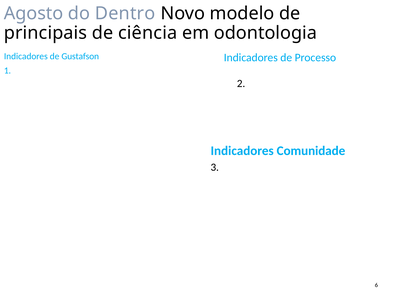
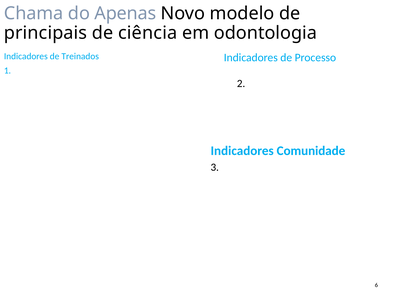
Agosto: Agosto -> Chama (34, 13)
Dentro: Dentro -> Apenas (125, 13)
Gustafson: Gustafson -> Treinados (80, 56)
